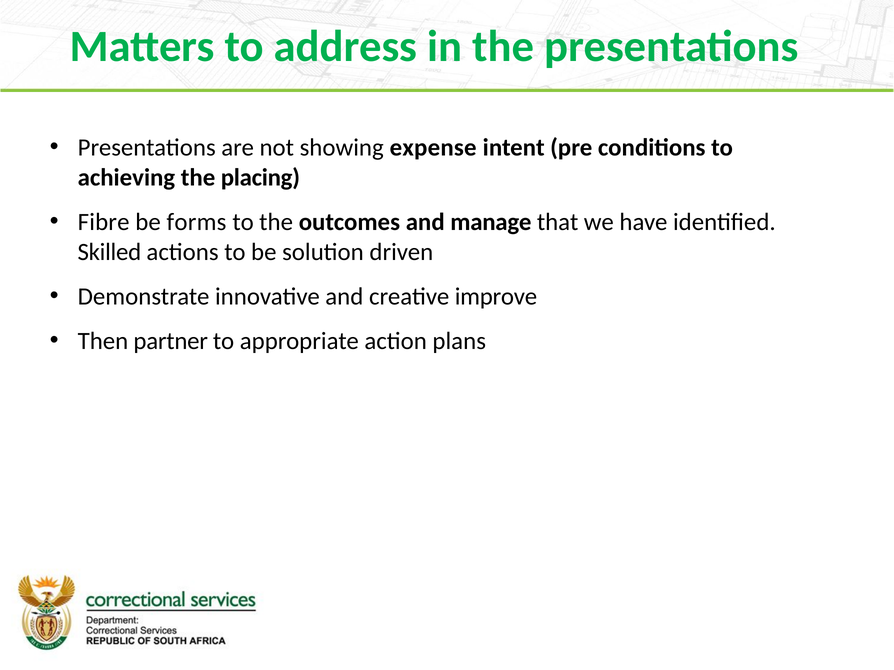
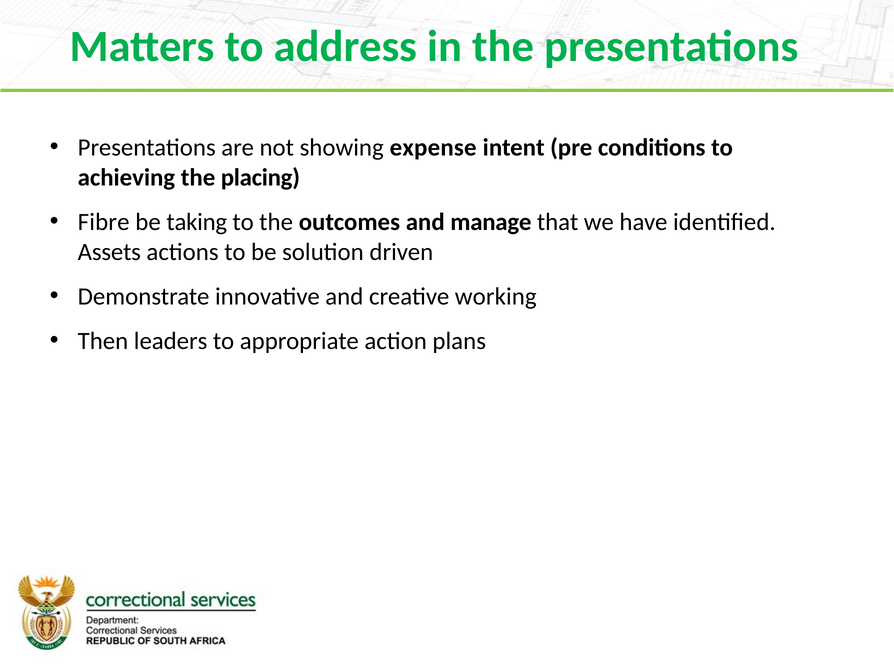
forms: forms -> taking (197, 222)
Skilled: Skilled -> Assets (109, 252)
improve: improve -> working (496, 297)
partner: partner -> leaders (171, 341)
